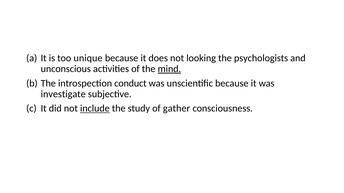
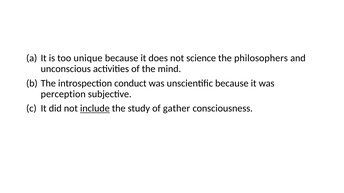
looking: looking -> science (201, 58)
psychologists: psychologists -> philosophers (261, 58)
mind underline: present -> none (169, 69)
investigate: investigate -> perception (63, 94)
